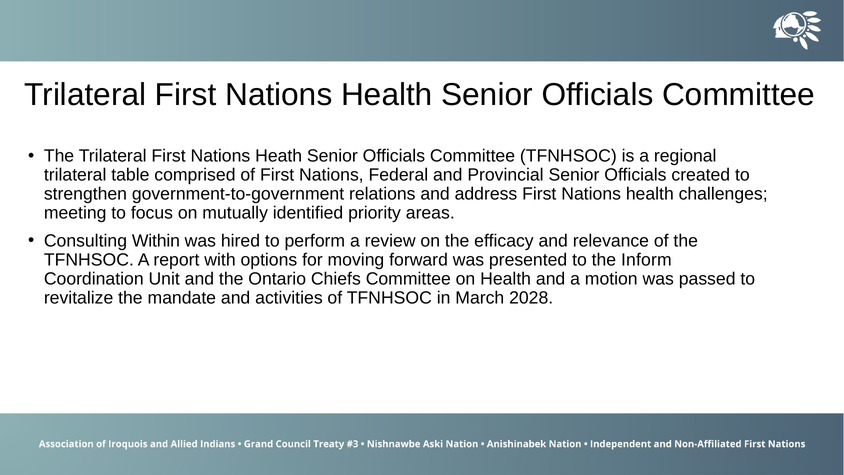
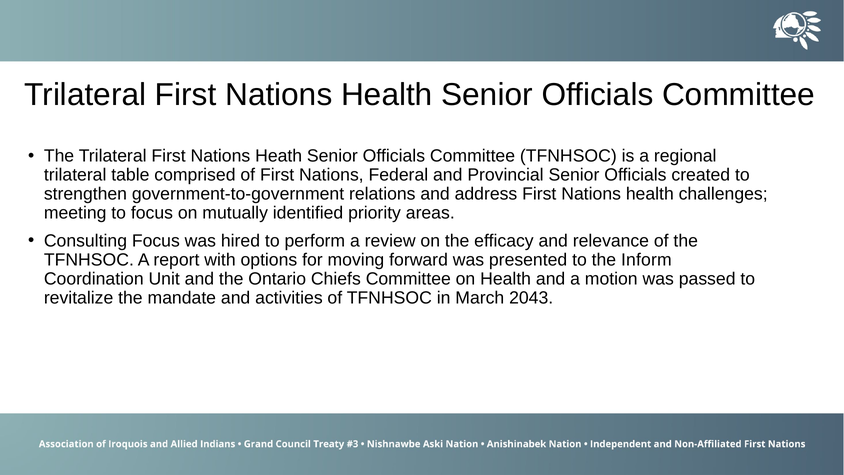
Consulting Within: Within -> Focus (156, 241)
2028: 2028 -> 2043 (531, 298)
